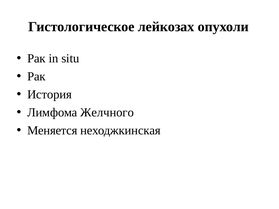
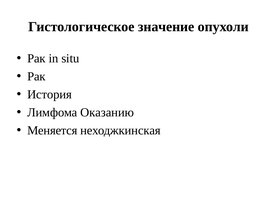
лейкозах: лейкозах -> значение (166, 27)
Желчного: Желчного -> Оказанию (107, 113)
